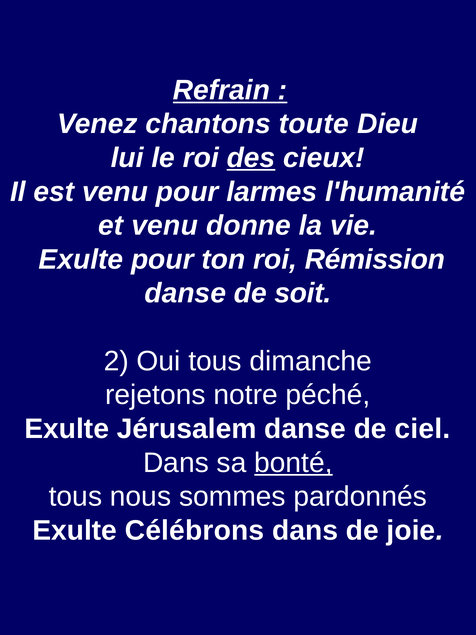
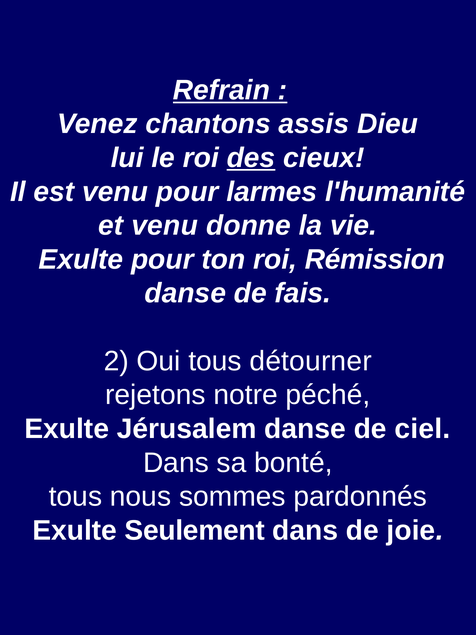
toute: toute -> assis (314, 124)
soit: soit -> fais (303, 293)
dimanche: dimanche -> détourner (311, 361)
bonté underline: present -> none (293, 462)
Célébrons: Célébrons -> Seulement (195, 530)
